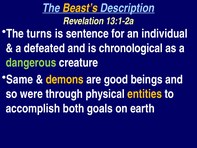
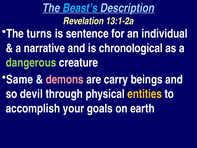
Beast’s colour: yellow -> light blue (80, 8)
defeated: defeated -> narrative (44, 48)
demons colour: yellow -> pink (65, 79)
good: good -> carry (116, 79)
were: were -> devil (31, 94)
both: both -> your (74, 108)
